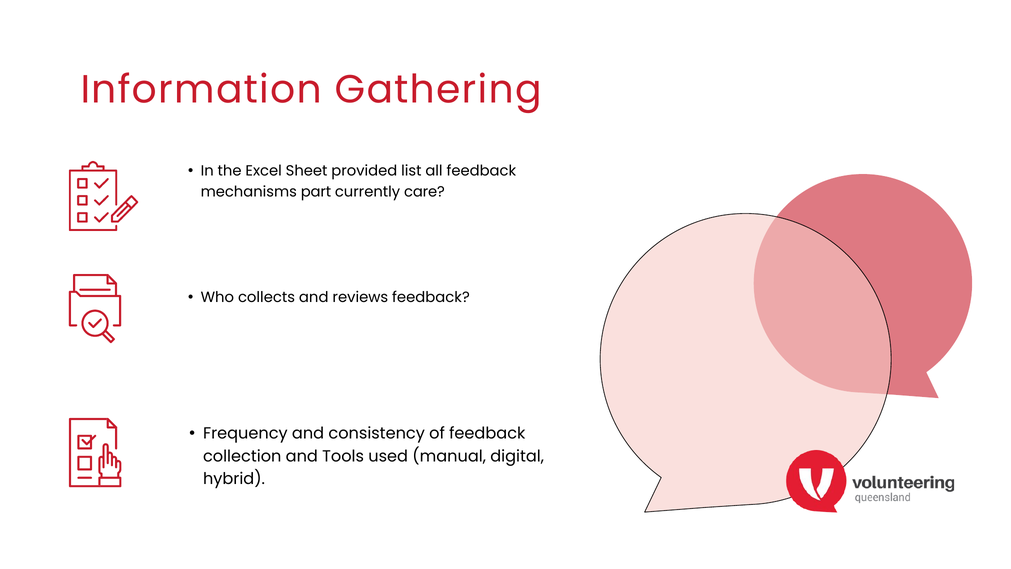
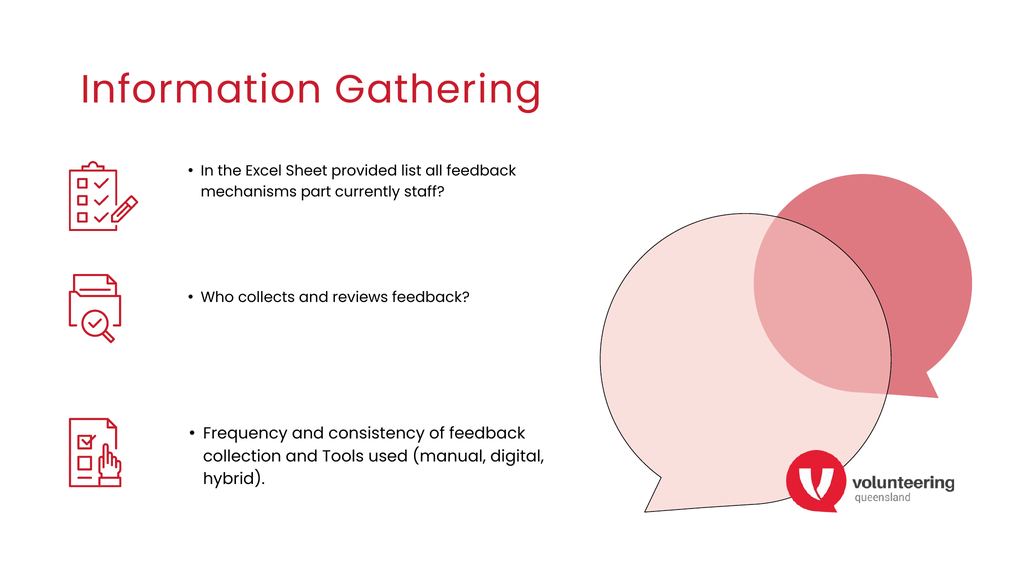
care: care -> staff (424, 192)
